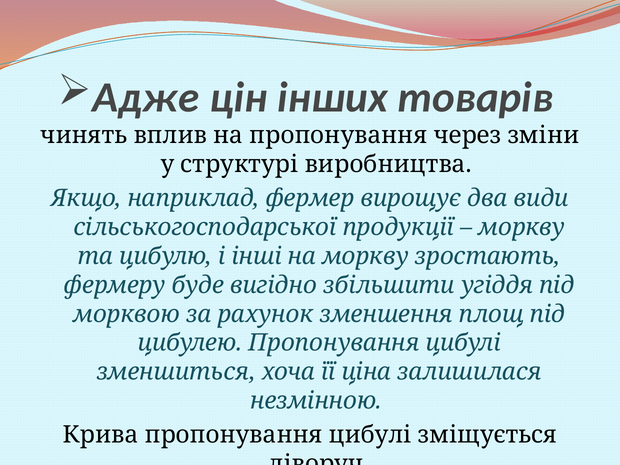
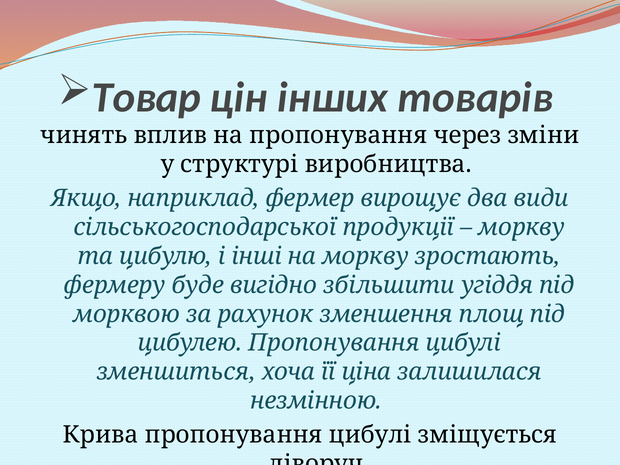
Адже: Адже -> Товар (146, 97)
